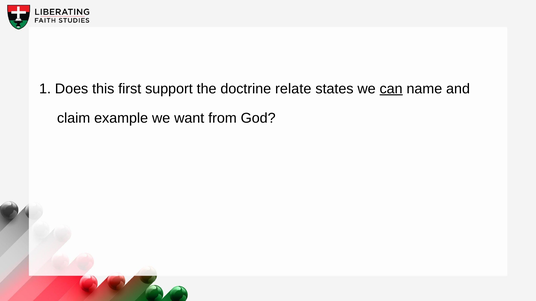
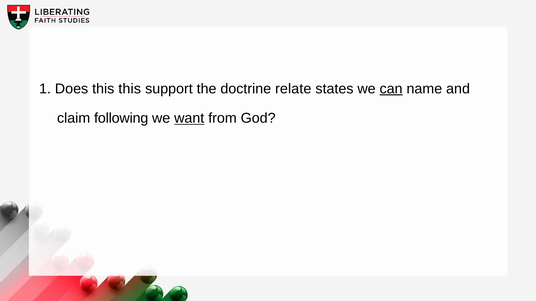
this first: first -> this (130, 89)
example: example -> following (121, 118)
want underline: none -> present (189, 118)
